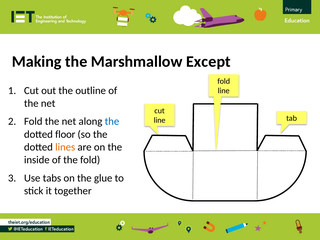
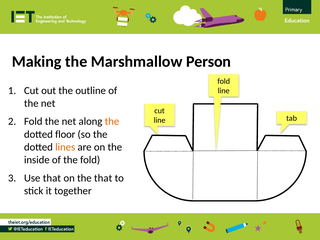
Except: Except -> Person (209, 62)
the colour: blue -> orange (112, 121)
Use tabs: tabs -> that (52, 178)
the glue: glue -> that (103, 178)
